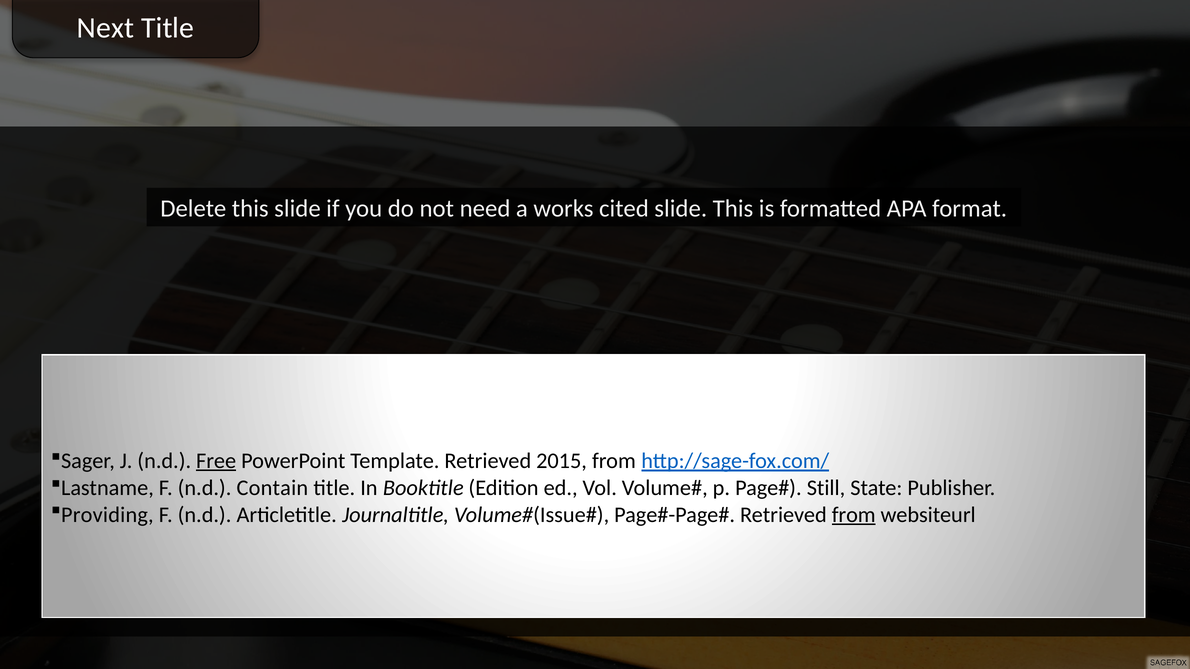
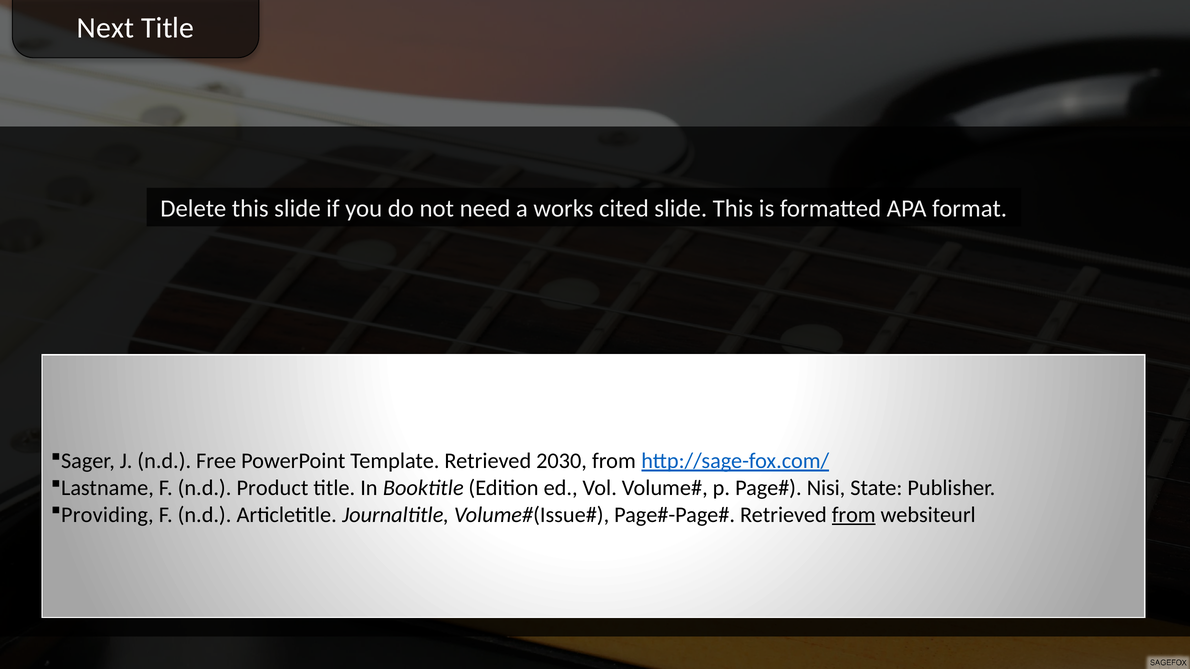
Free underline: present -> none (216, 461)
2015: 2015 -> 2030 (562, 461)
Contain: Contain -> Product (272, 488)
Still: Still -> Nisi (826, 488)
